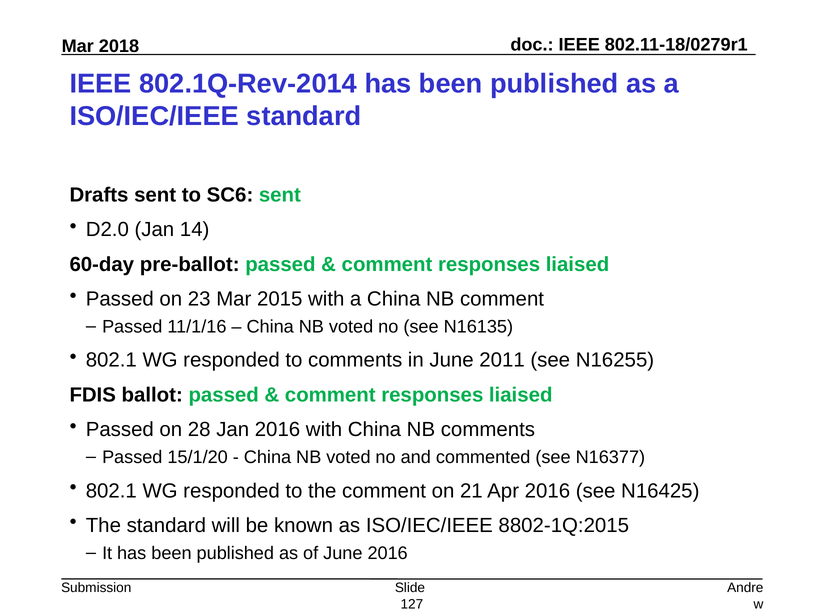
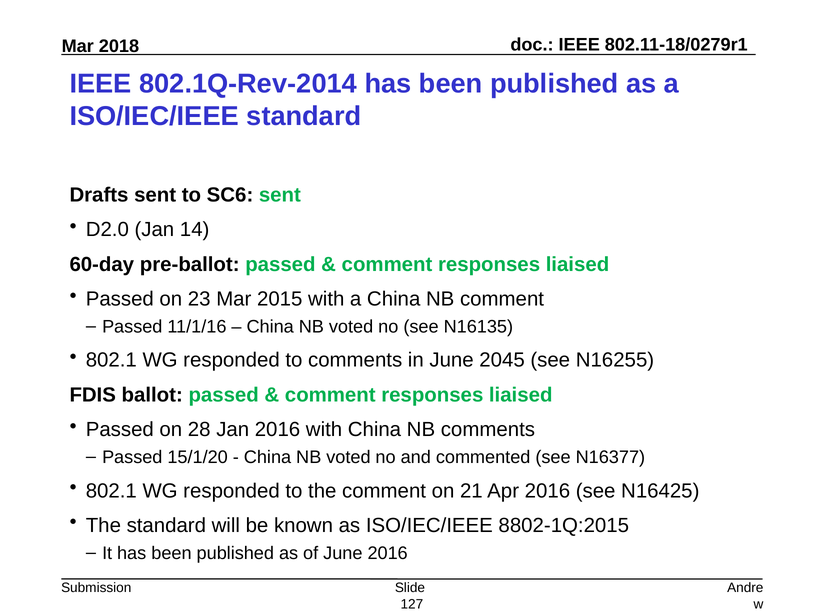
2011: 2011 -> 2045 (502, 360)
